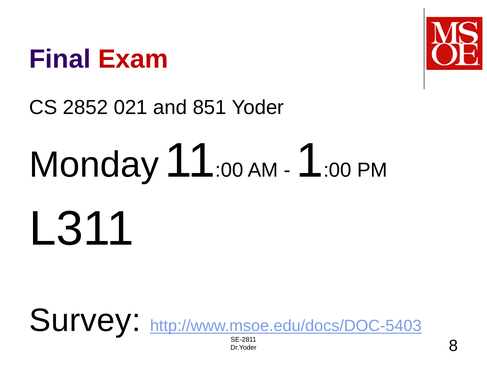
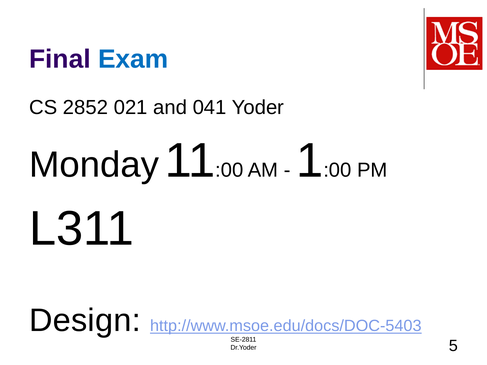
Exam colour: red -> blue (133, 59)
851: 851 -> 041 (210, 108)
Survey: Survey -> Design (85, 321)
8: 8 -> 5 (453, 346)
